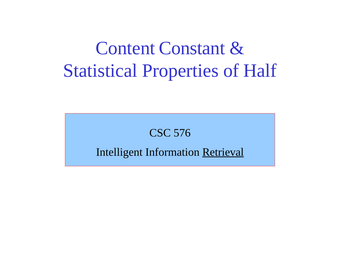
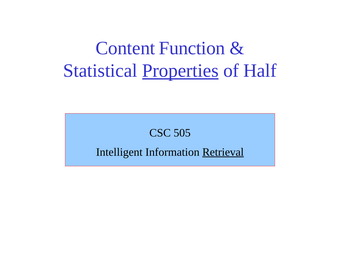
Constant: Constant -> Function (192, 48)
Properties underline: none -> present (180, 71)
576: 576 -> 505 (182, 133)
